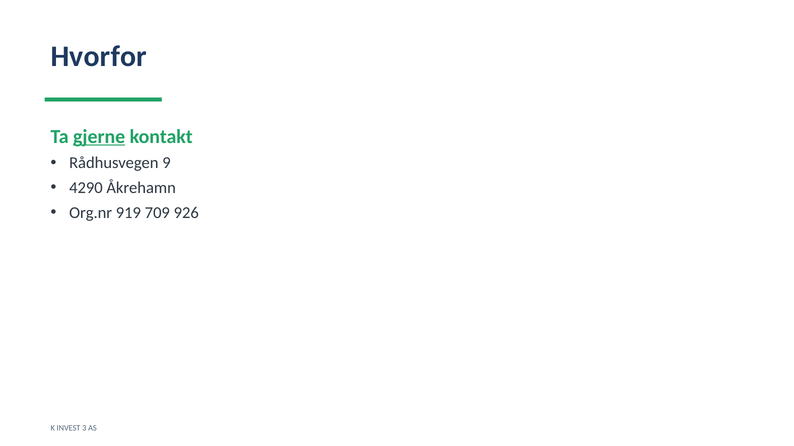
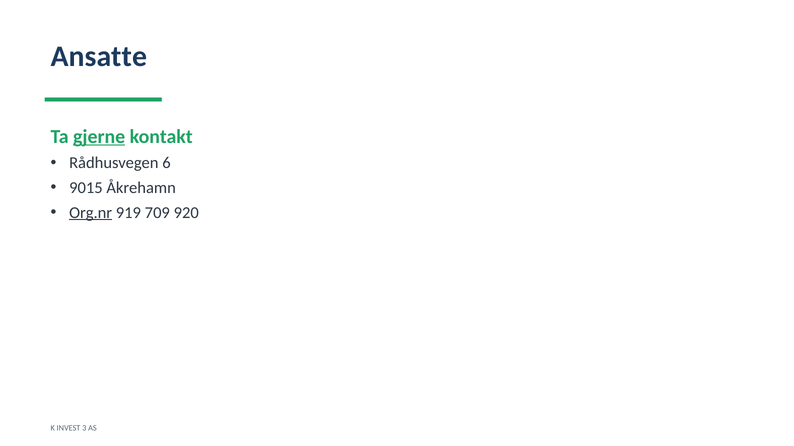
Hvorfor: Hvorfor -> Ansatte (99, 57)
9: 9 -> 6 (166, 163)
4290: 4290 -> 9015 (86, 188)
Org.nr underline: none -> present (91, 213)
926: 926 -> 920 (186, 213)
